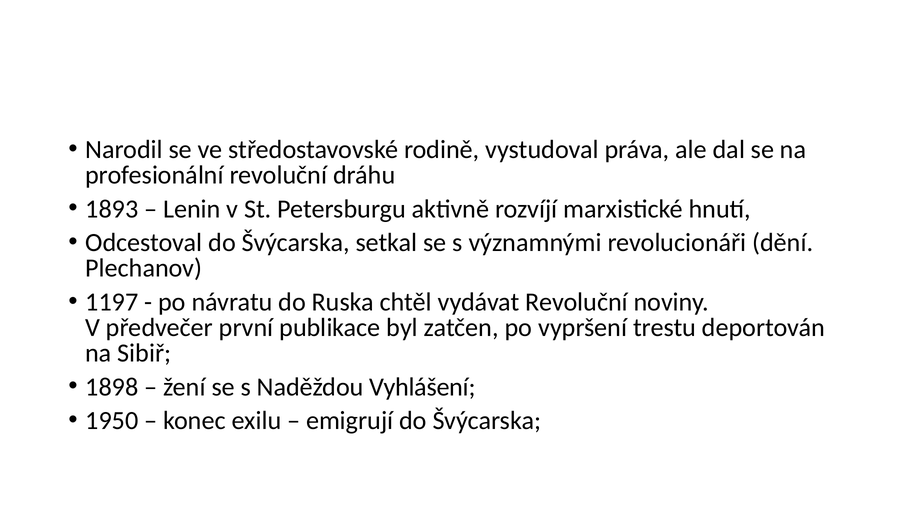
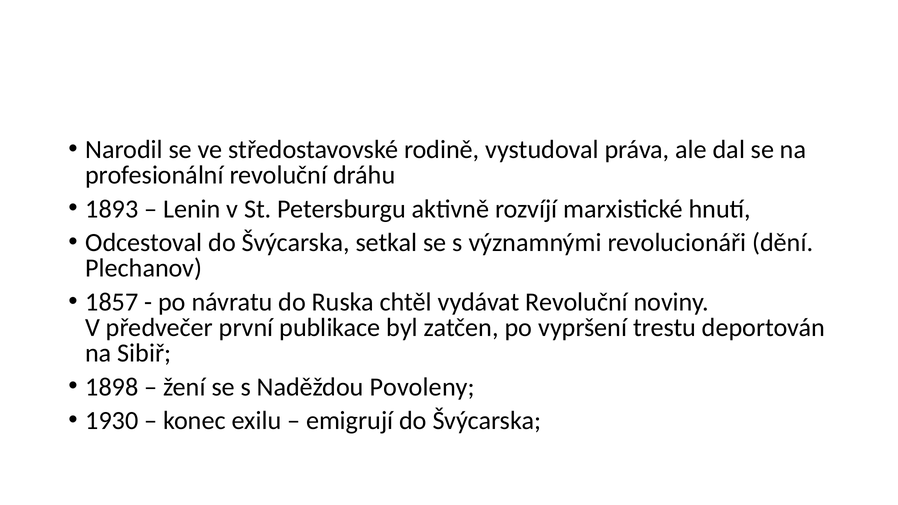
1197: 1197 -> 1857 (112, 302)
Vyhlášení: Vyhlášení -> Povoleny (422, 387)
1950: 1950 -> 1930 (112, 421)
